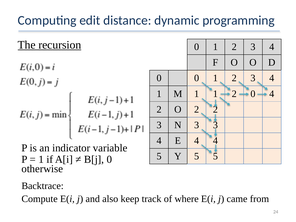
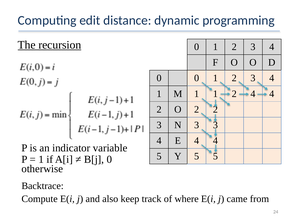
2 0: 0 -> 4 (253, 94)
